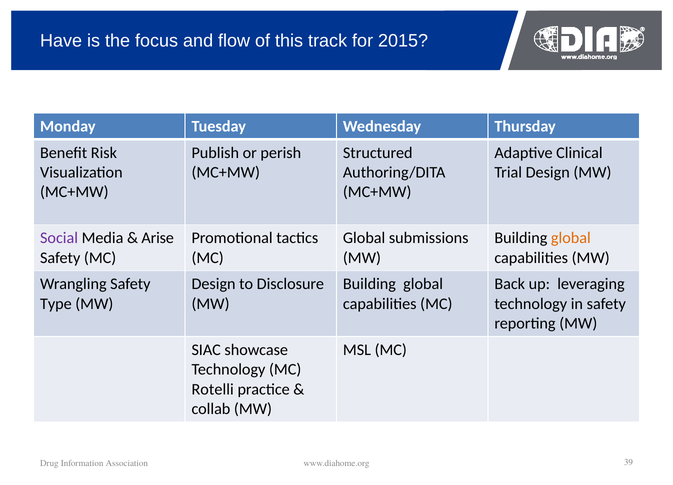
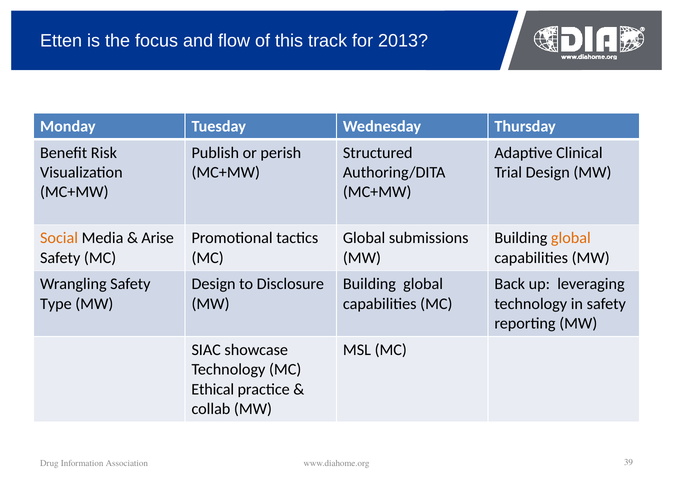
Have: Have -> Etten (61, 41)
2015: 2015 -> 2013 (403, 41)
Social colour: purple -> orange (59, 238)
Rotelli: Rotelli -> Ethical (213, 390)
